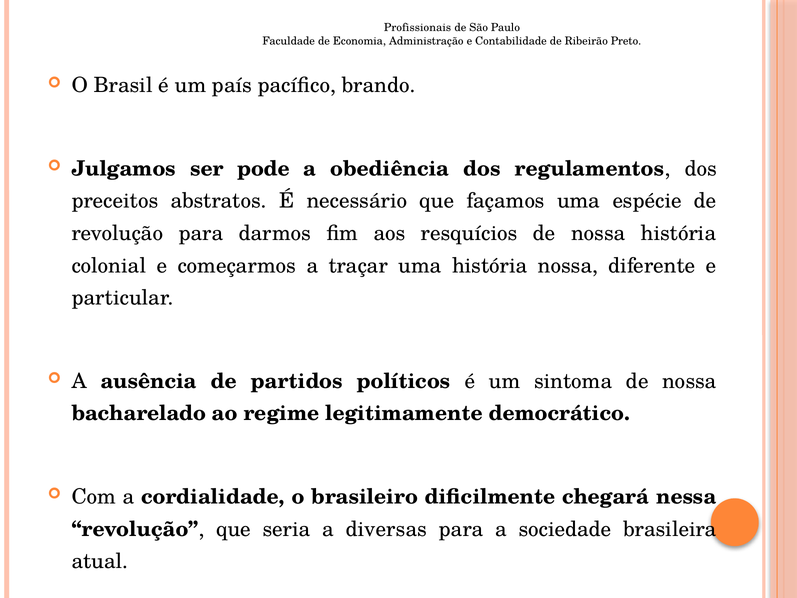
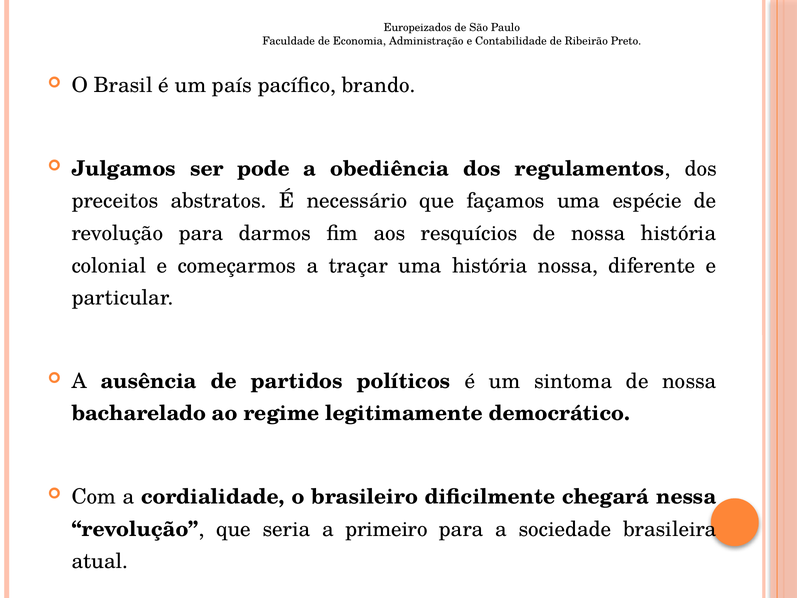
Profissionais: Profissionais -> Europeizados (418, 28)
diversas: diversas -> primeiro (386, 529)
